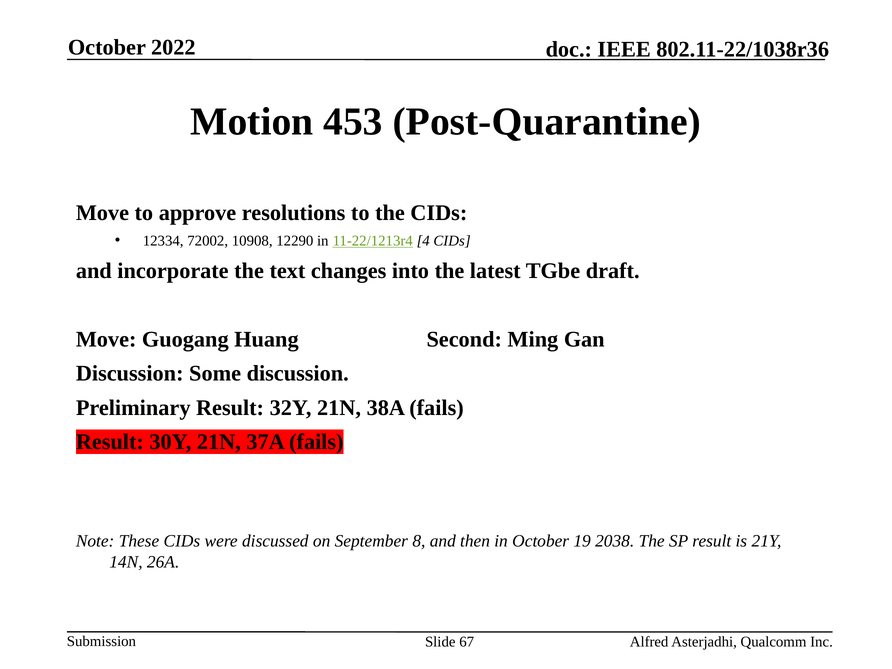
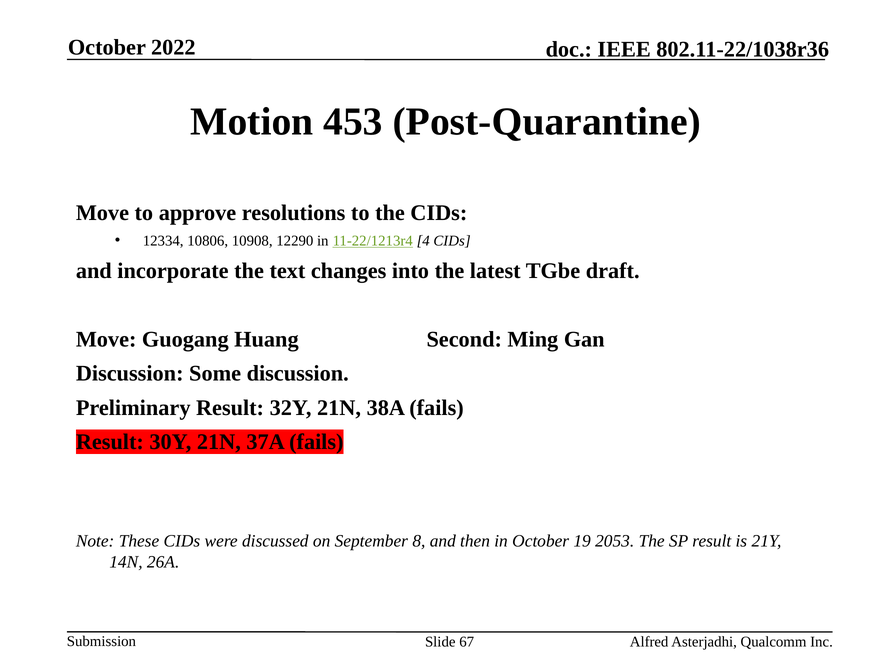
72002: 72002 -> 10806 (208, 241)
2038: 2038 -> 2053 (615, 541)
